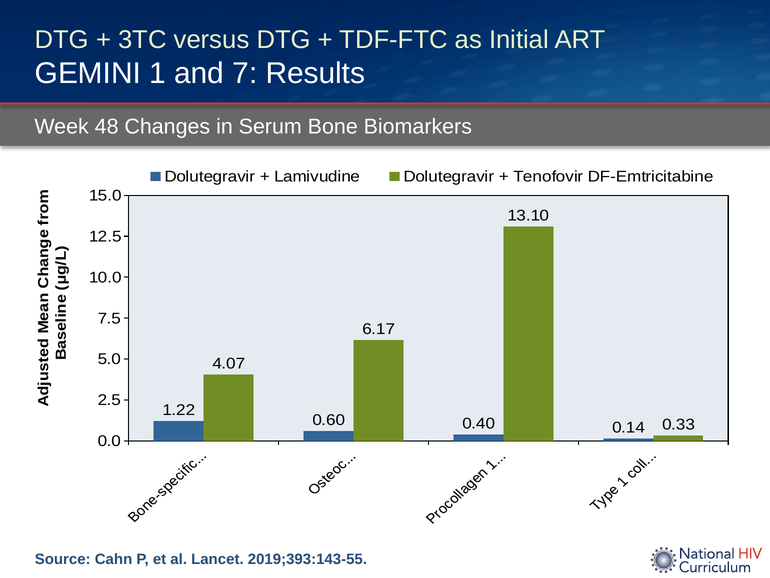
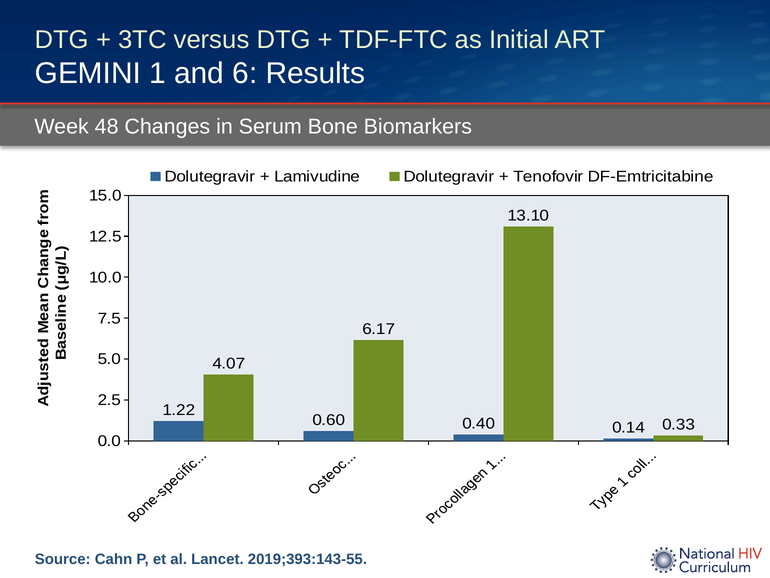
7: 7 -> 6 (245, 73)
